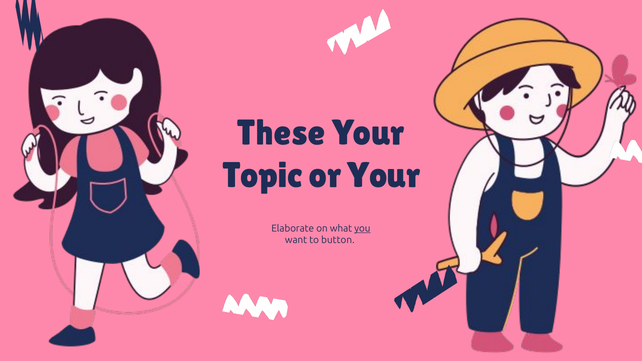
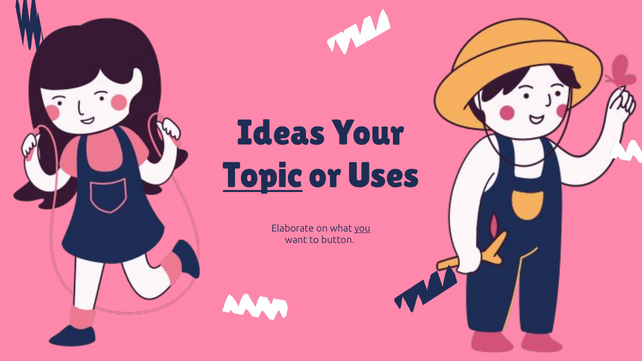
These: These -> Ideas (281, 133)
Topic underline: none -> present (263, 176)
or Your: Your -> Uses (384, 176)
